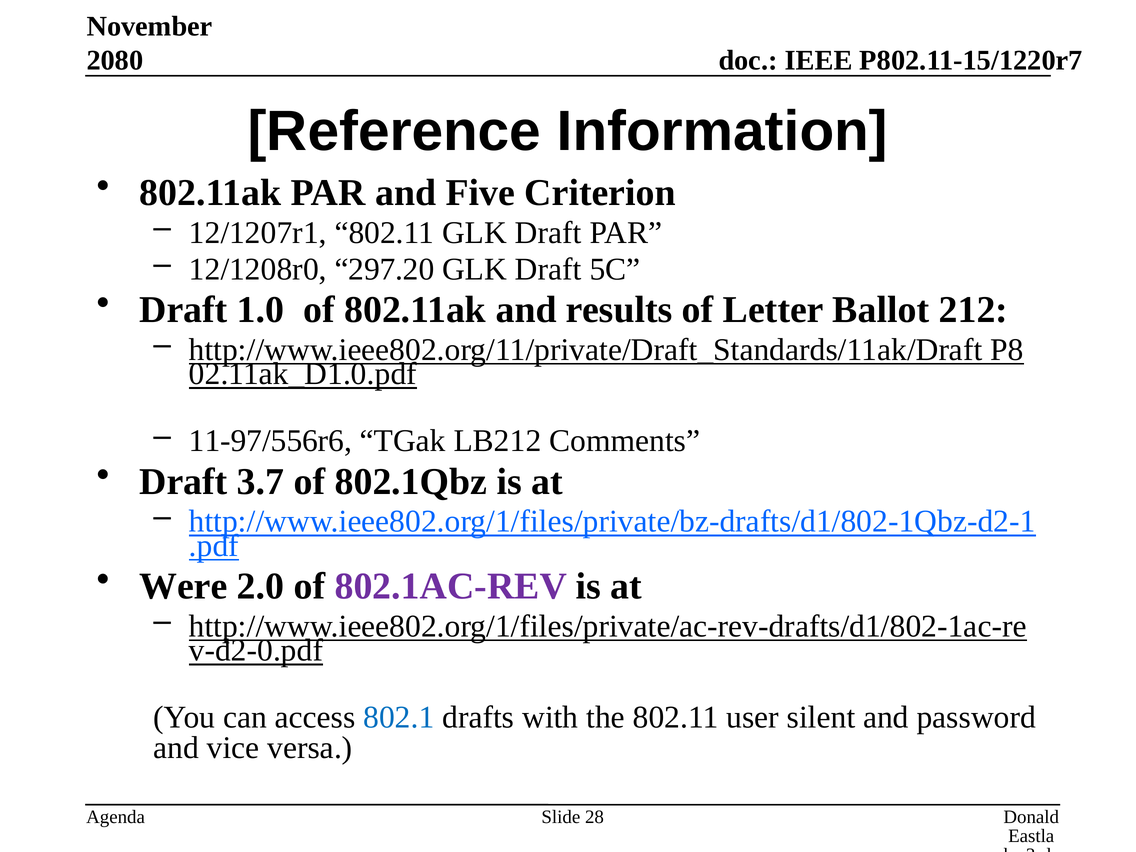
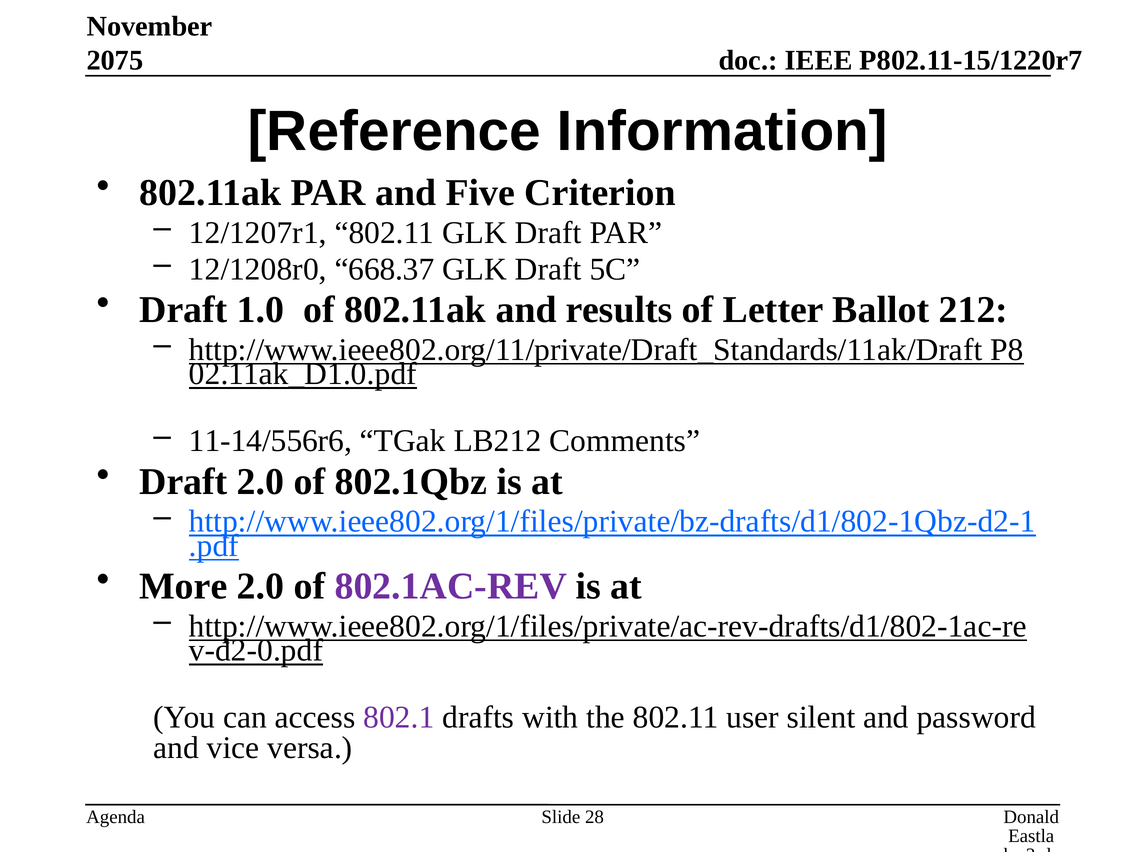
2080: 2080 -> 2075 (115, 61)
297.20: 297.20 -> 668.37 (385, 269)
11-97/556r6: 11-97/556r6 -> 11-14/556r6 (270, 441)
Draft 3.7: 3.7 -> 2.0 (261, 482)
Were: Were -> More (183, 586)
802.1 colour: blue -> purple (399, 718)
